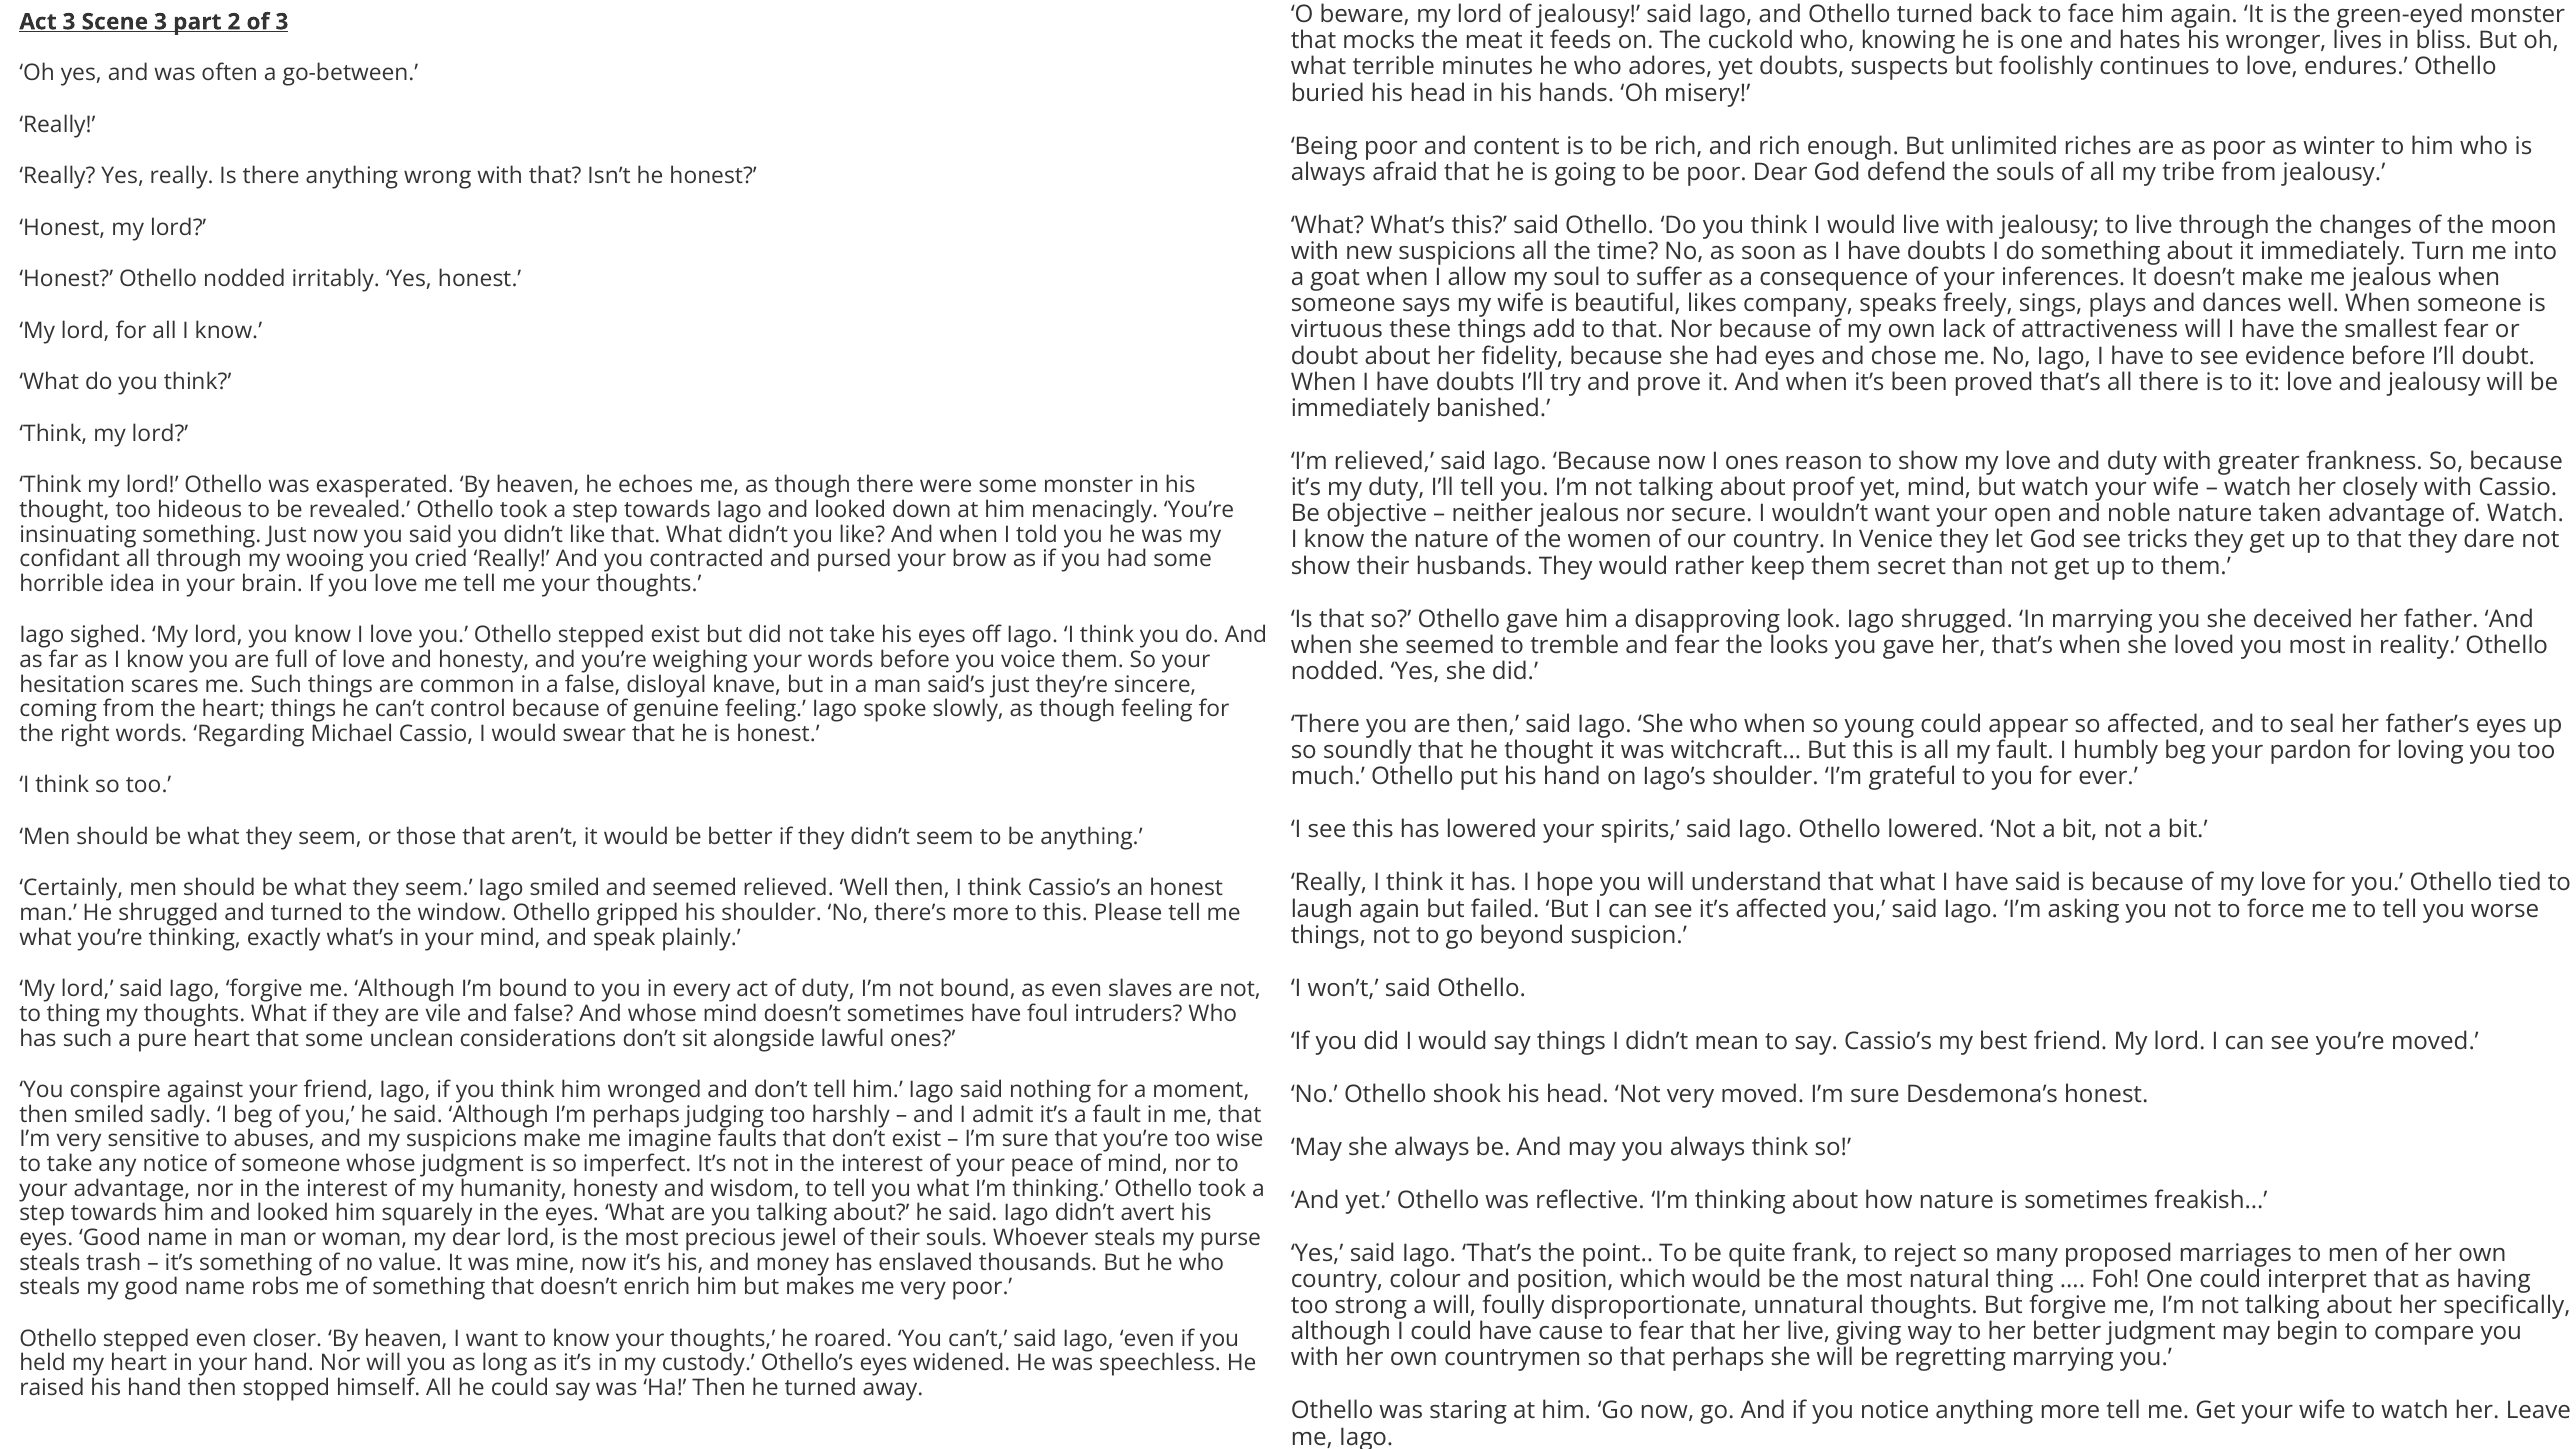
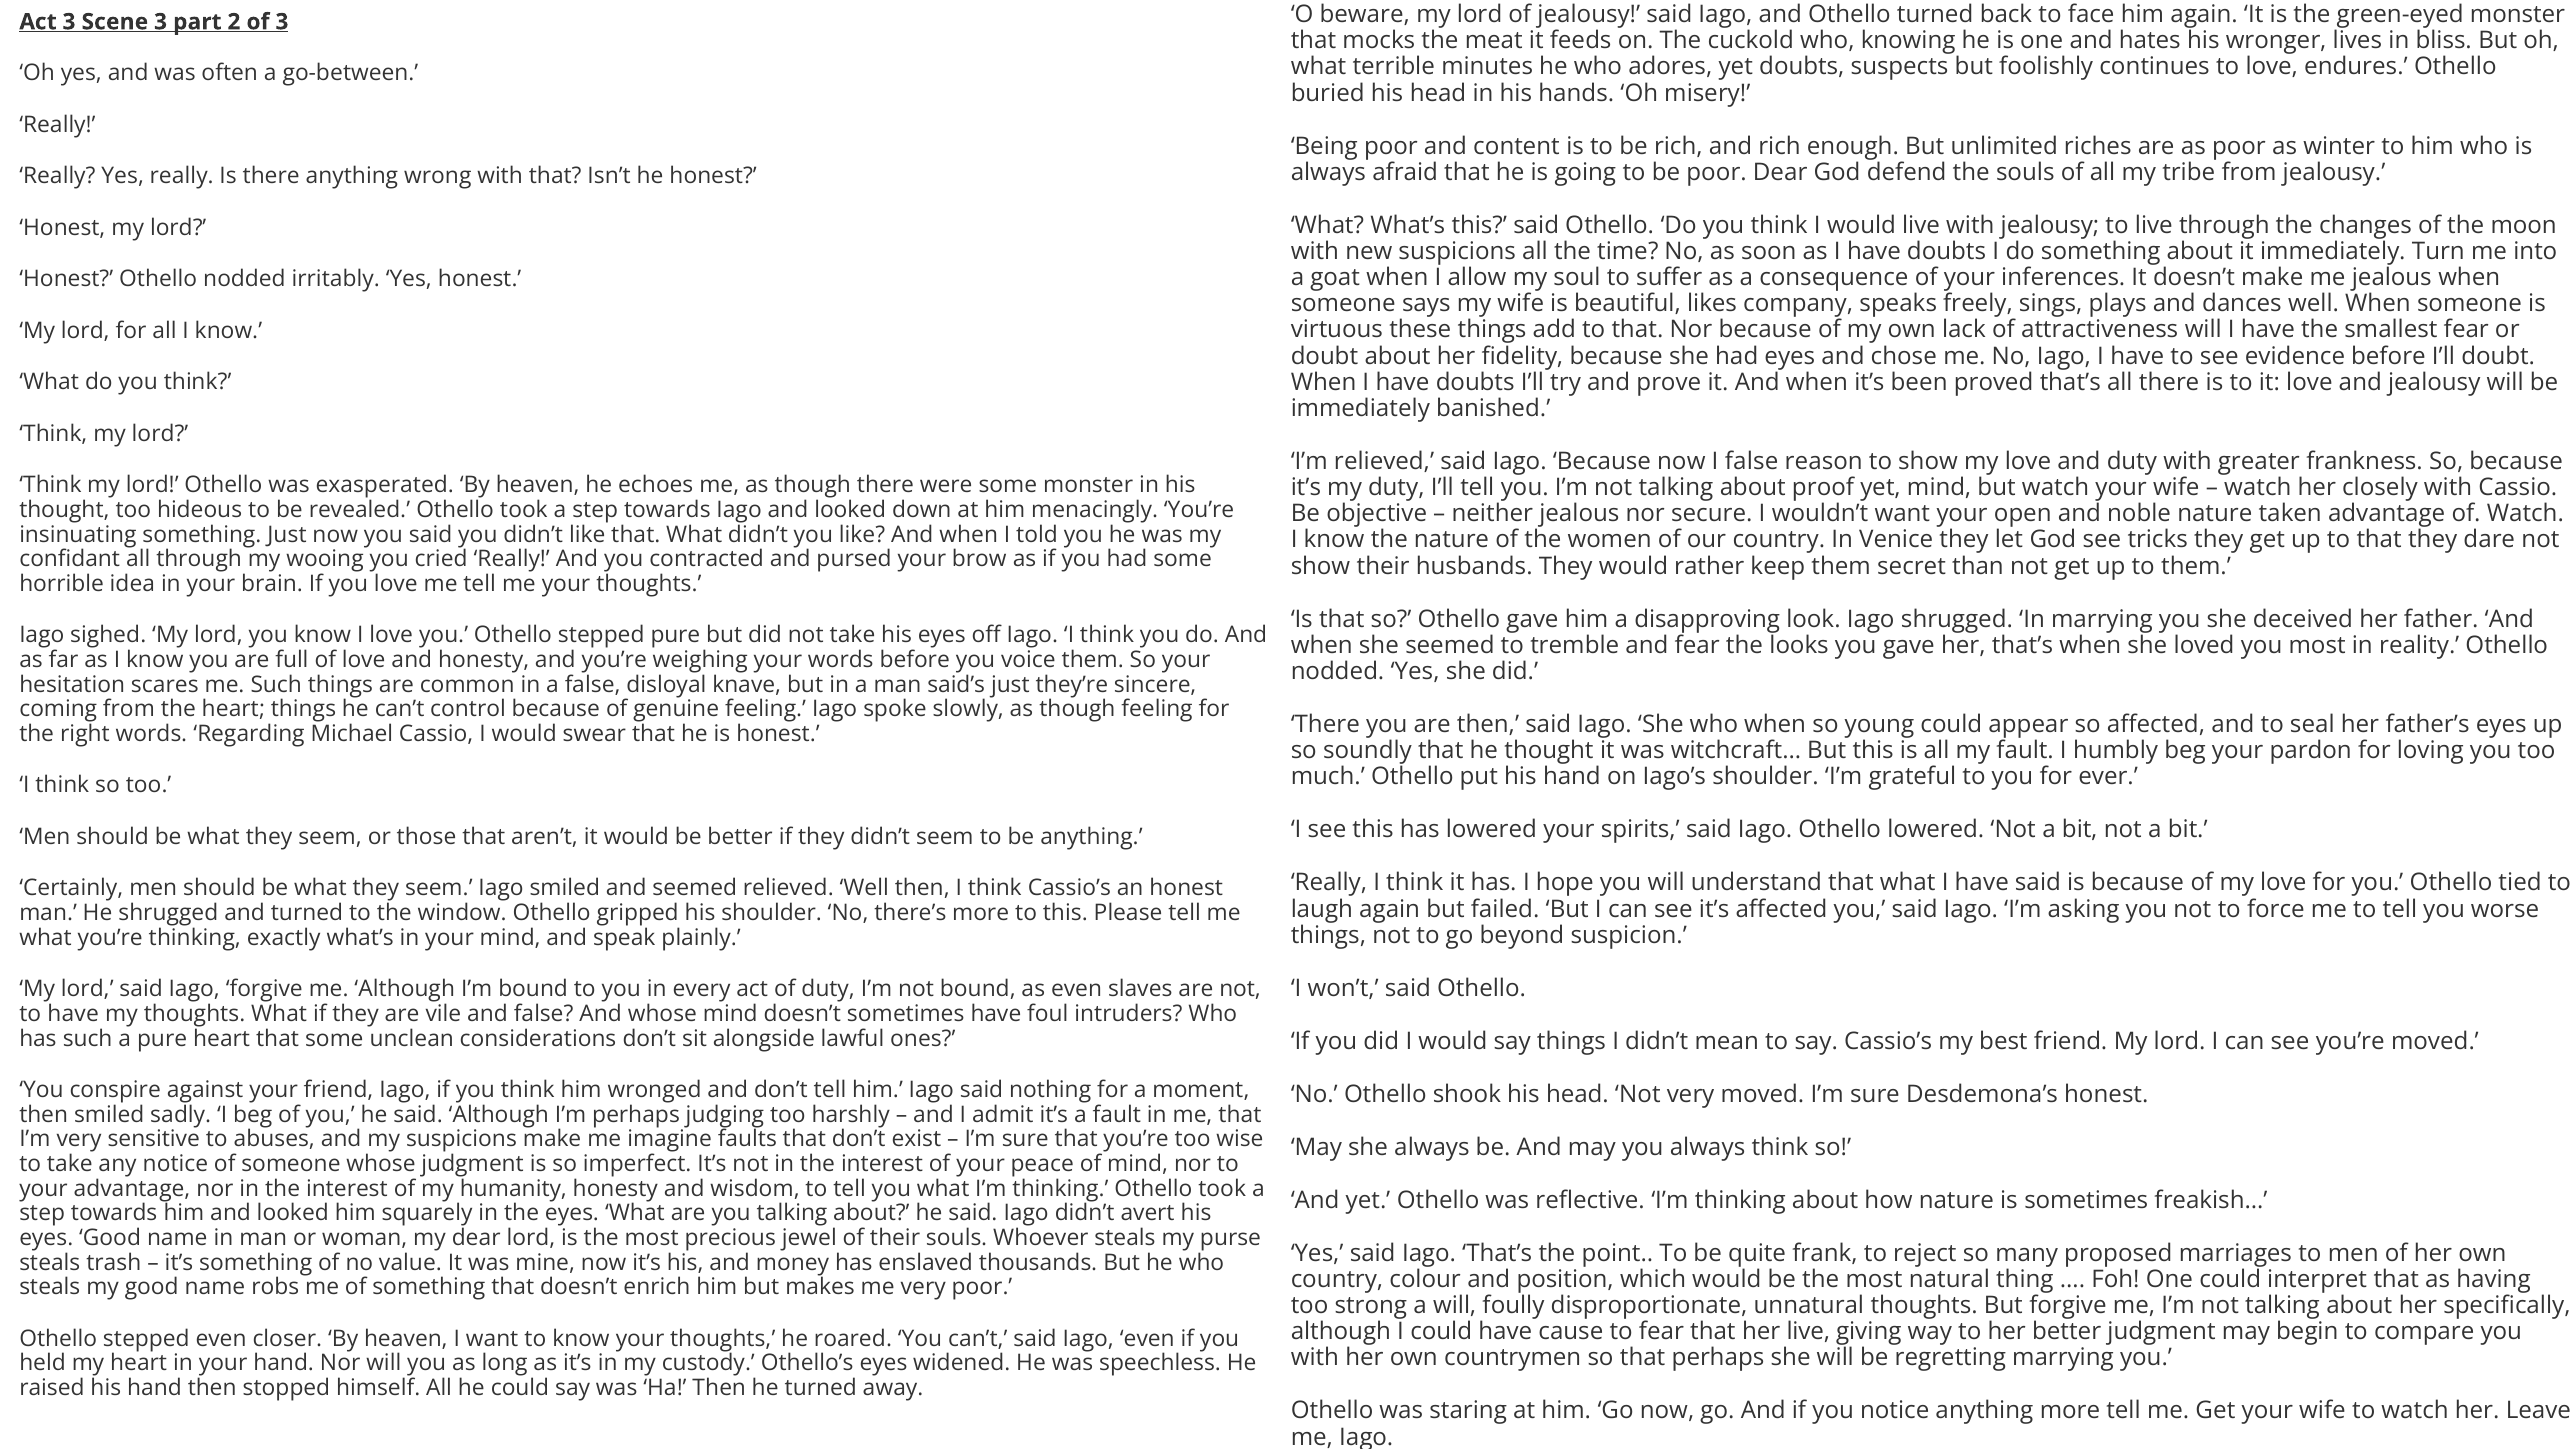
I ones: ones -> false (1752, 461)
stepped exist: exist -> pure (675, 635)
to thing: thing -> have (73, 1014)
